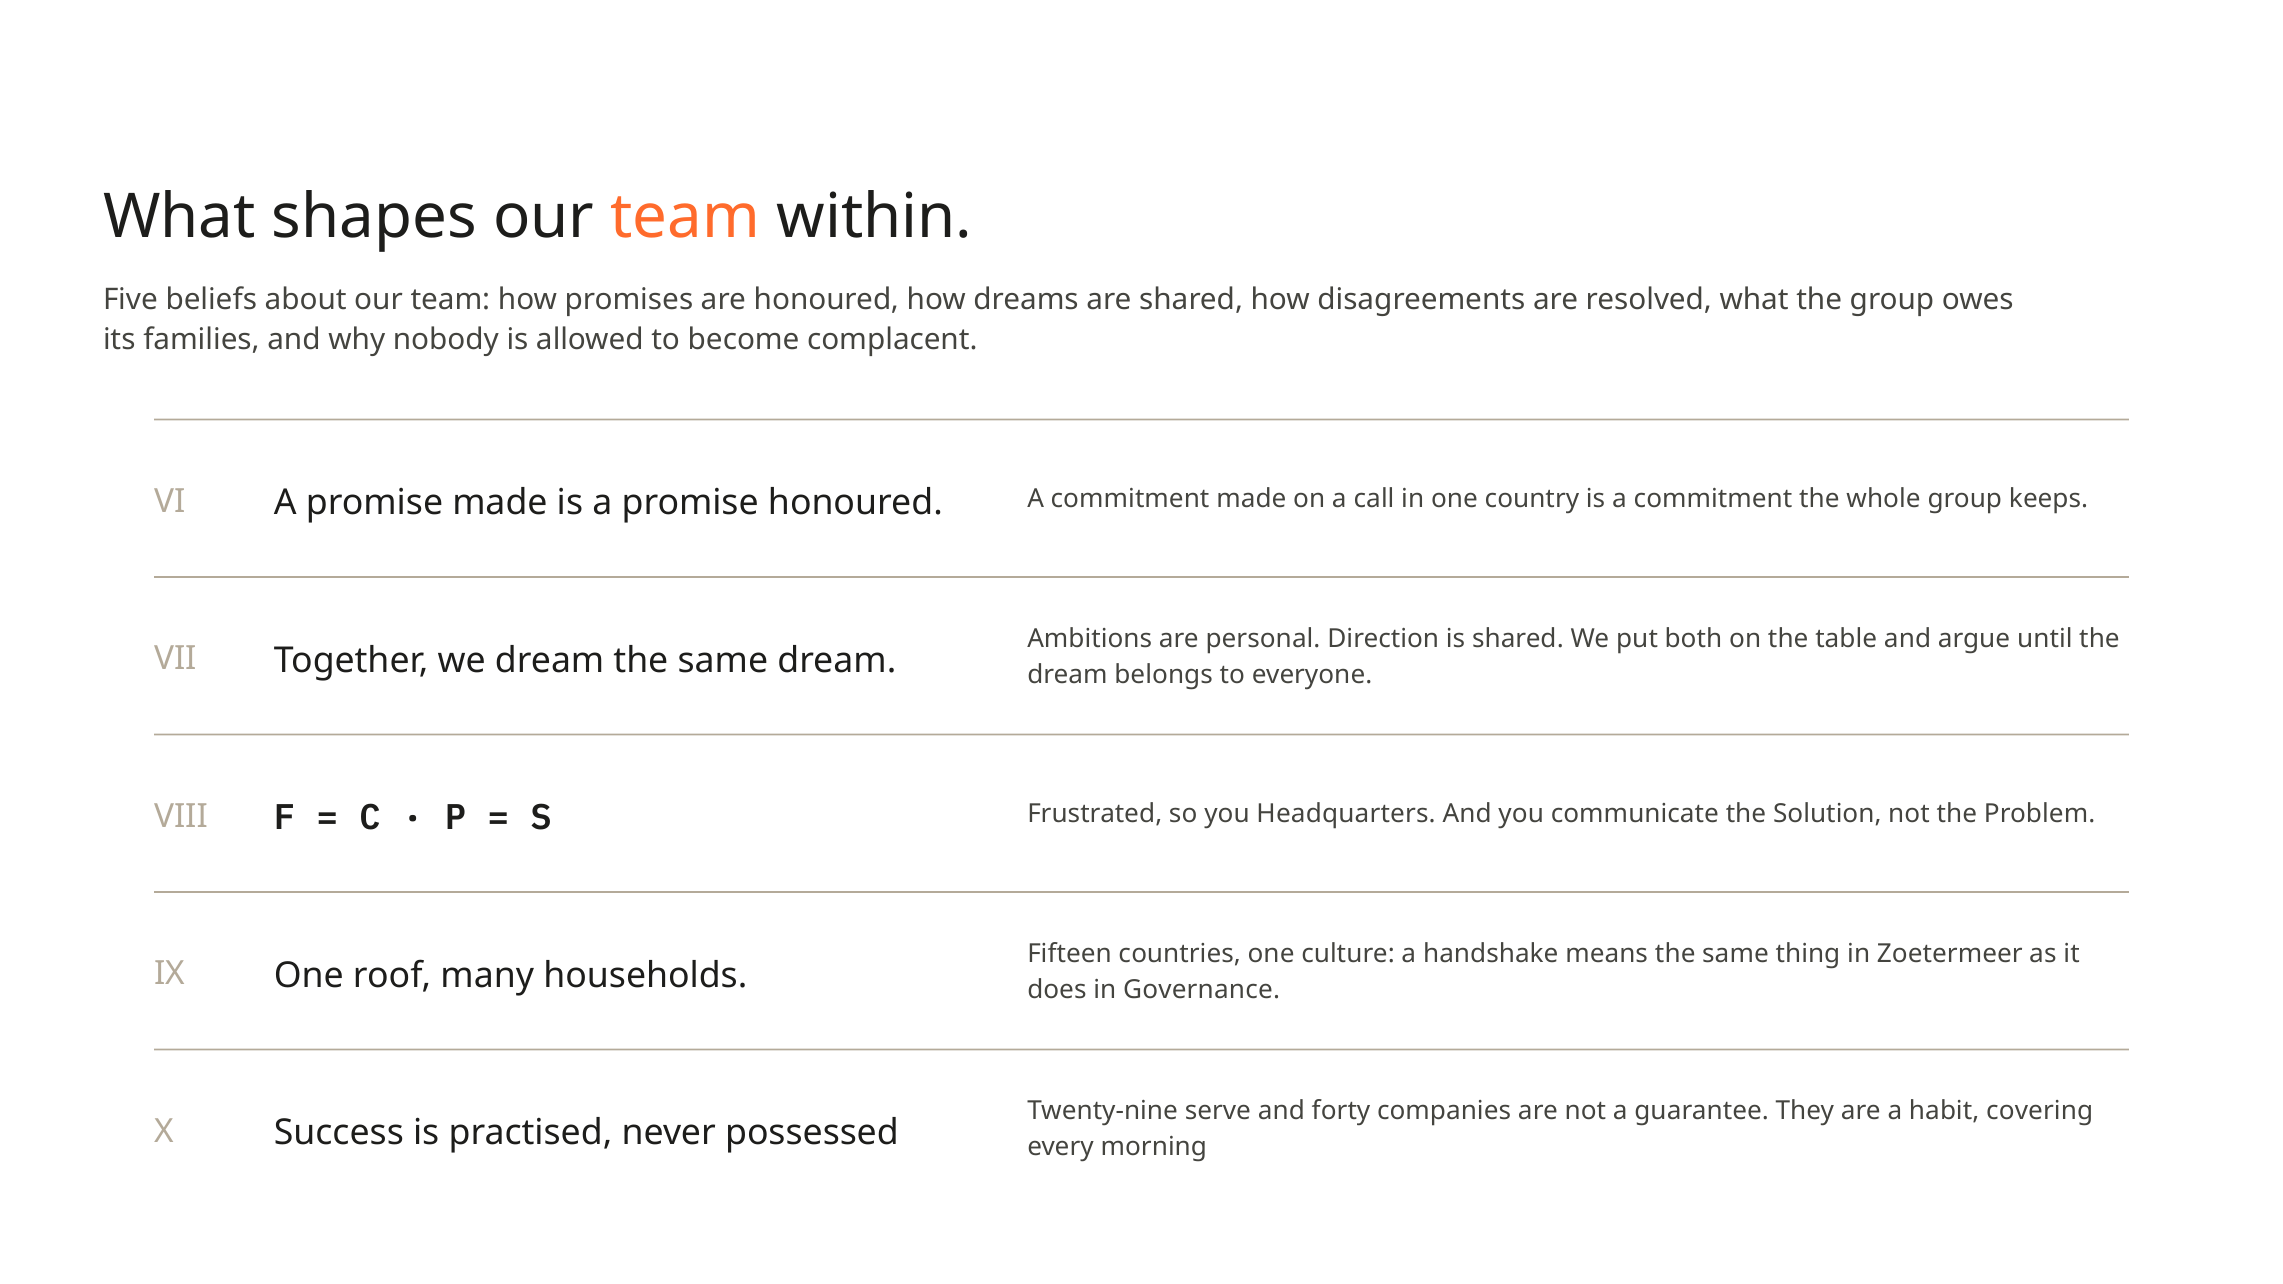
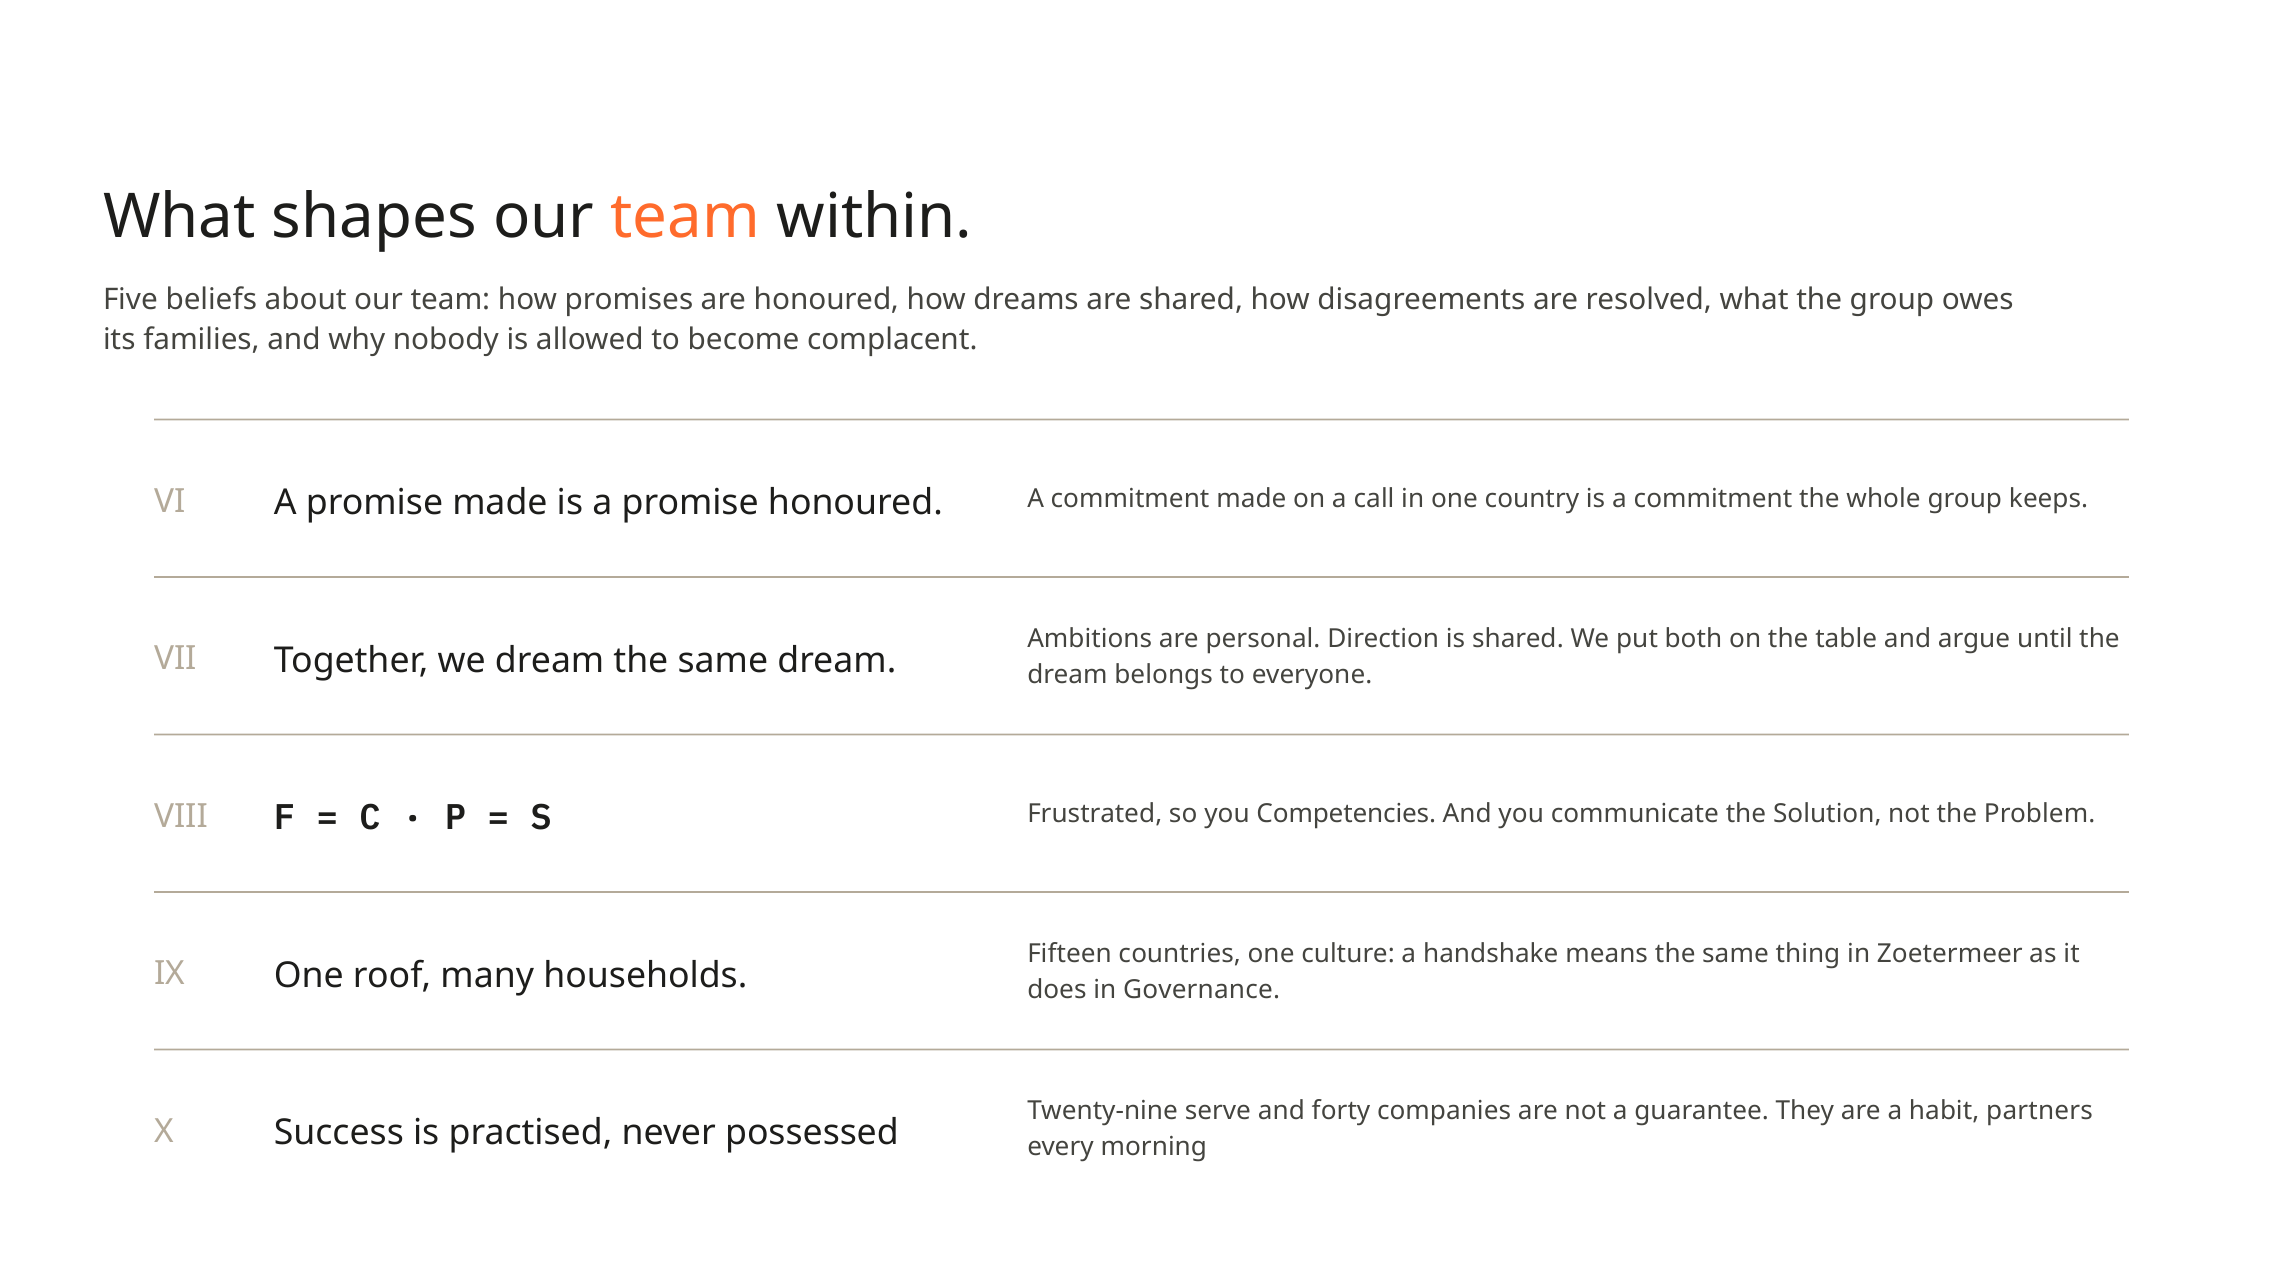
Headquarters: Headquarters -> Competencies (1346, 814)
covering: covering -> partners (2040, 1111)
